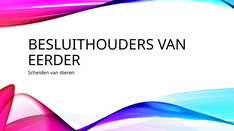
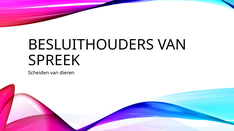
EERDER: EERDER -> SPREEK (54, 61)
